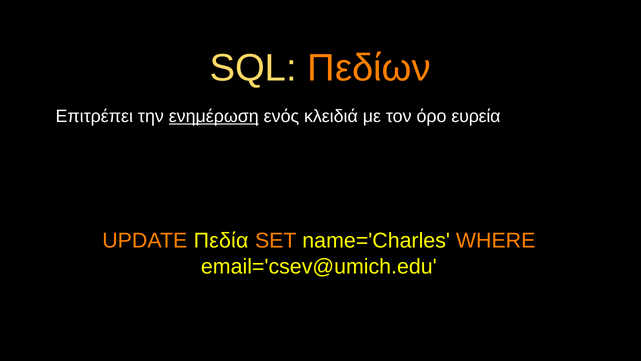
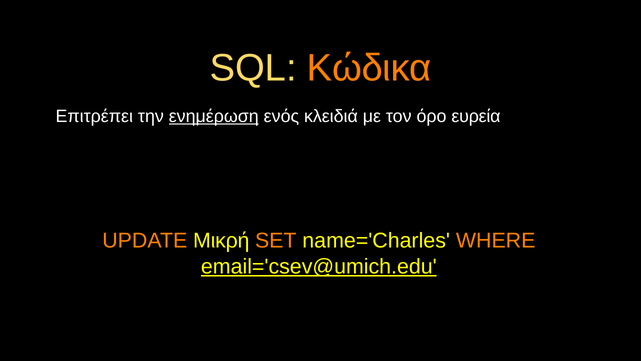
Πεδίων: Πεδίων -> Κώδικα (369, 68)
Πεδία: Πεδία -> Μικρή (221, 241)
email='csev@umich.edu underline: none -> present (319, 266)
